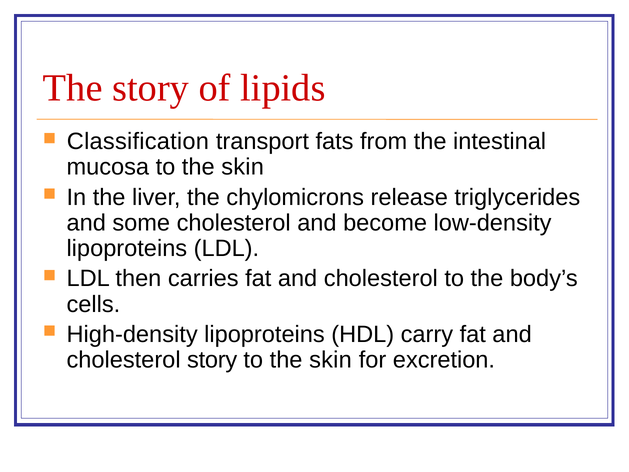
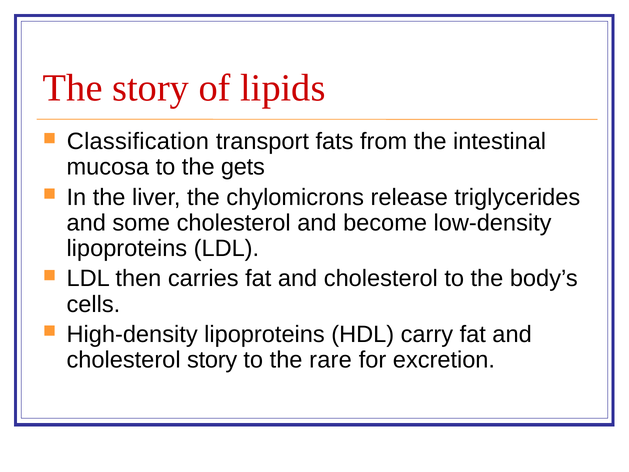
mucosa to the skin: skin -> gets (243, 167)
skin: skin -> rare (331, 360)
